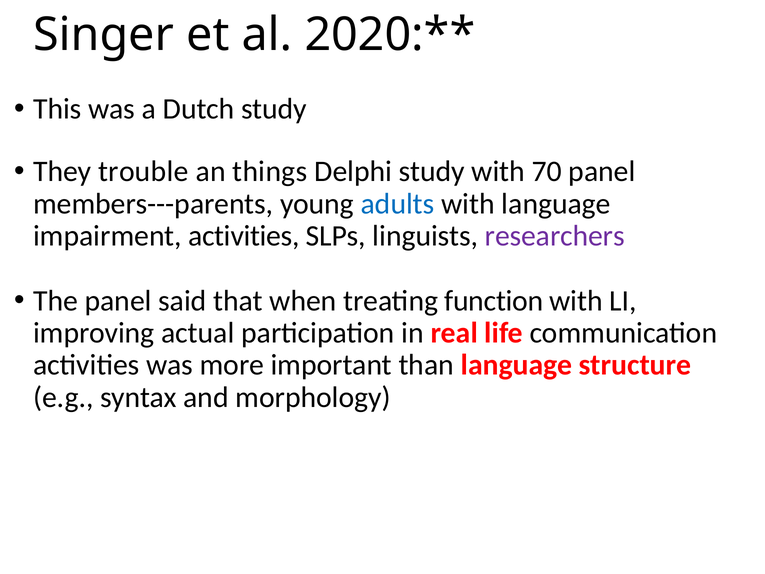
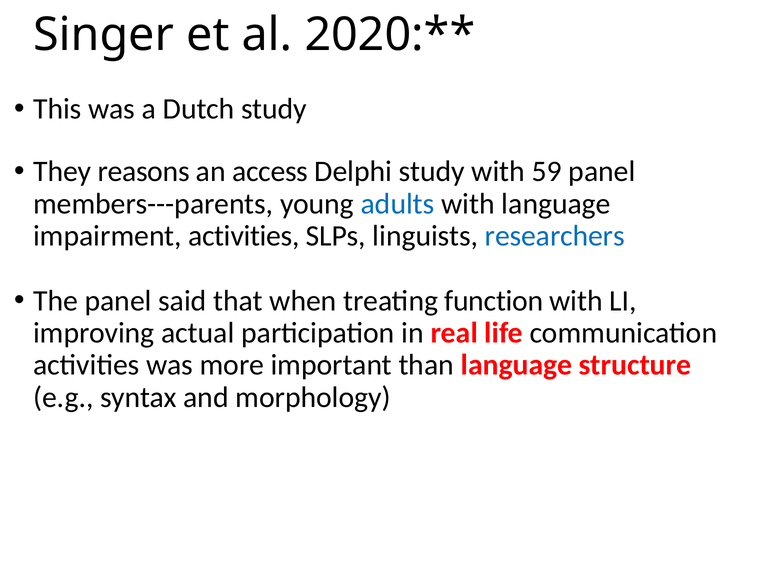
trouble: trouble -> reasons (144, 172)
things: things -> access (270, 172)
70: 70 -> 59 (547, 172)
researchers colour: purple -> blue (555, 236)
